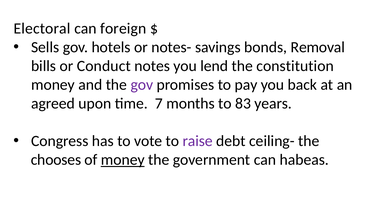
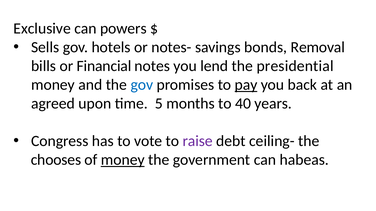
Electoral: Electoral -> Exclusive (42, 29)
foreign: foreign -> powers (123, 29)
Conduct: Conduct -> Financial (104, 66)
constitution: constitution -> presidential (295, 66)
gov colour: purple -> blue (142, 85)
pay underline: none -> present (246, 85)
7: 7 -> 5 (159, 104)
83: 83 -> 40 (243, 104)
